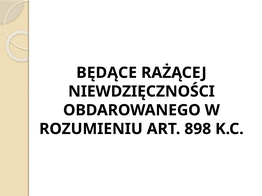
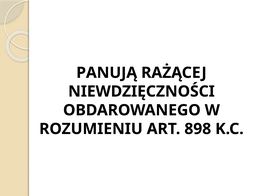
BĘDĄCE: BĘDĄCE -> PANUJĄ (107, 73)
